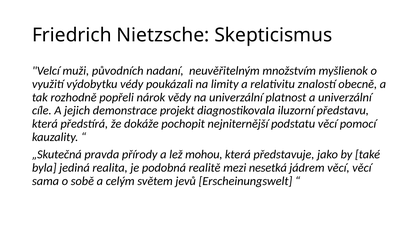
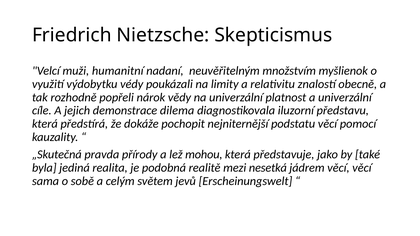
původních: původních -> humanitní (118, 71)
projekt: projekt -> dilema (177, 111)
